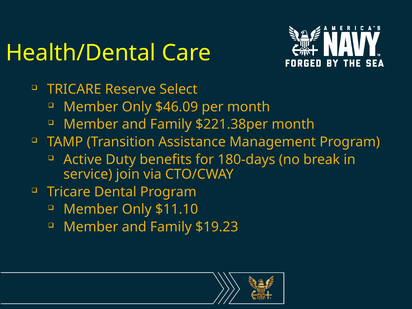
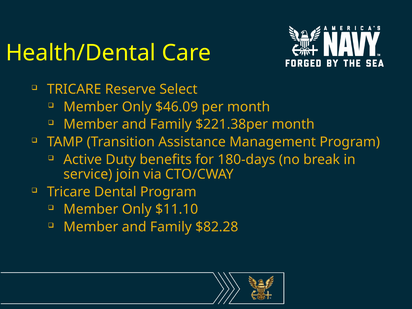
$19.23: $19.23 -> $82.28 (217, 227)
